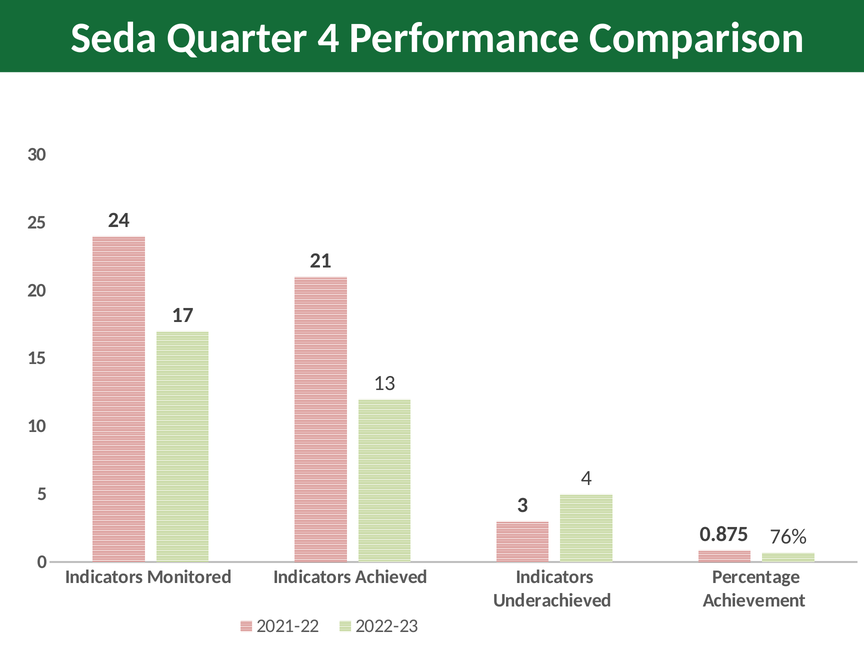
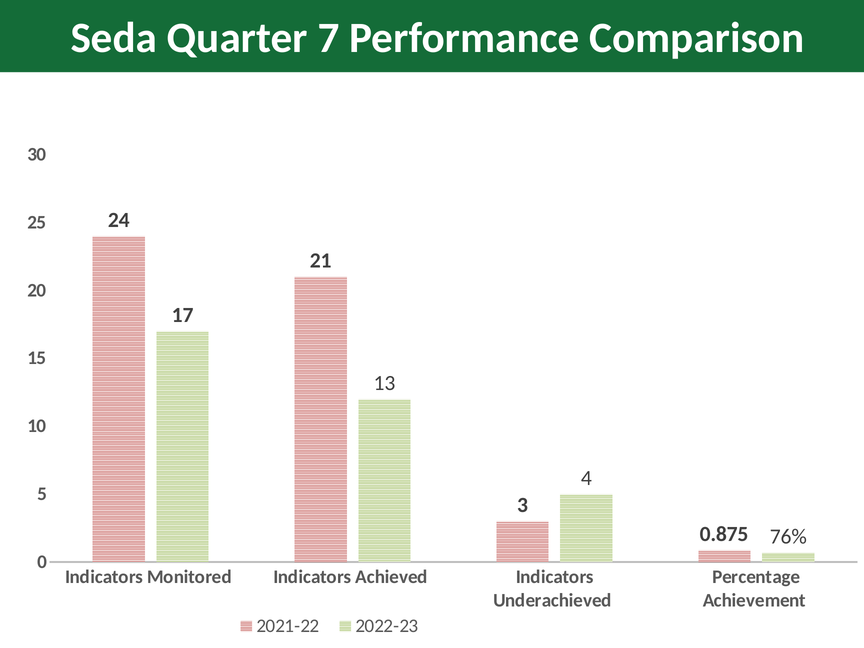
Quarter 4: 4 -> 7 (328, 38)
